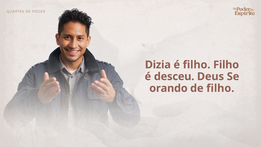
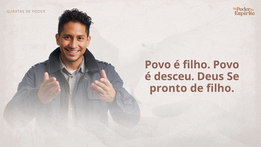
Dizia: Dizia -> Povo (158, 65)
filho Filho: Filho -> Povo (226, 65)
orando: orando -> pronto (168, 88)
